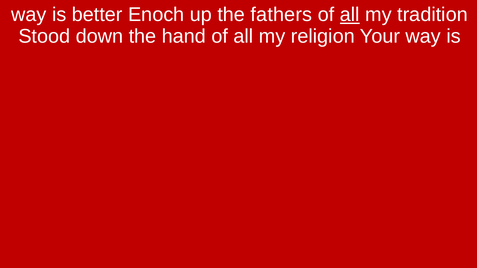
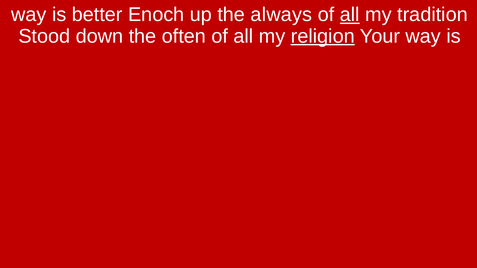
fathers: fathers -> always (281, 15)
hand: hand -> often (184, 36)
religion underline: none -> present (323, 36)
